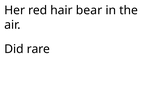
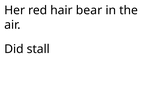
rare: rare -> stall (38, 49)
